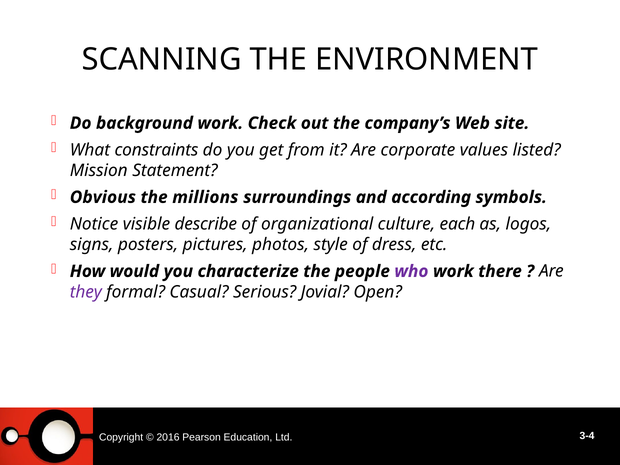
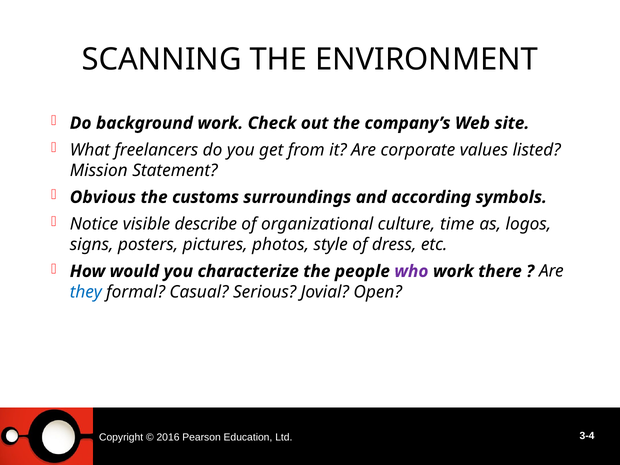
constraints: constraints -> freelancers (156, 150)
millions: millions -> customs (206, 197)
each: each -> time (457, 224)
they colour: purple -> blue (86, 292)
